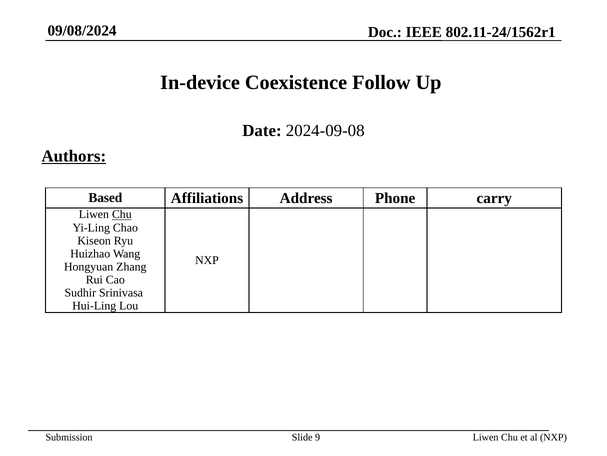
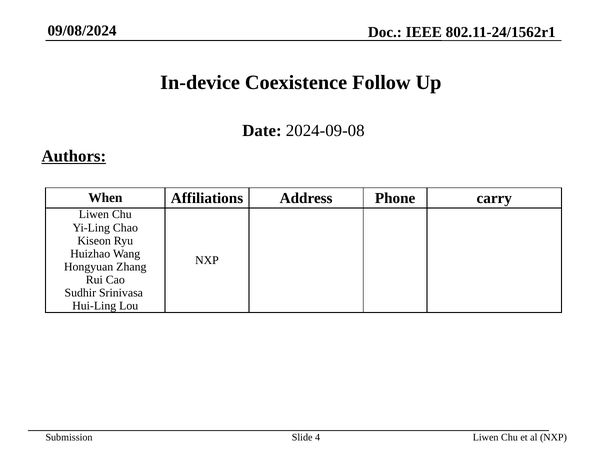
Based: Based -> When (105, 198)
Chu underline: present -> none (122, 214)
9: 9 -> 4 (318, 437)
